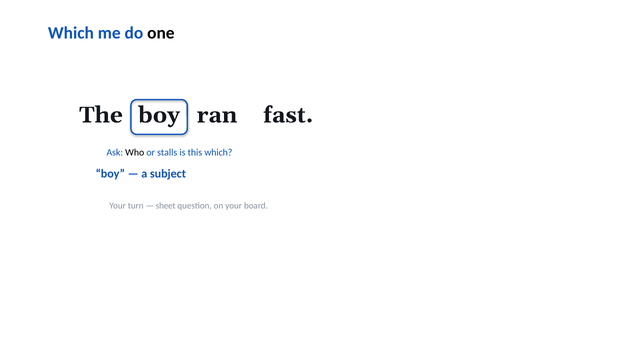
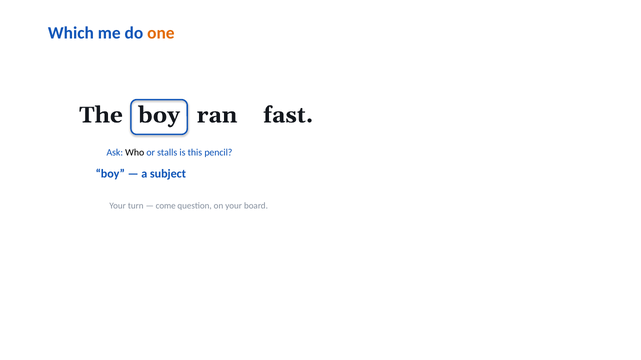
one colour: black -> orange (161, 33)
this which: which -> pencil (218, 153)
sheet: sheet -> come (166, 206)
